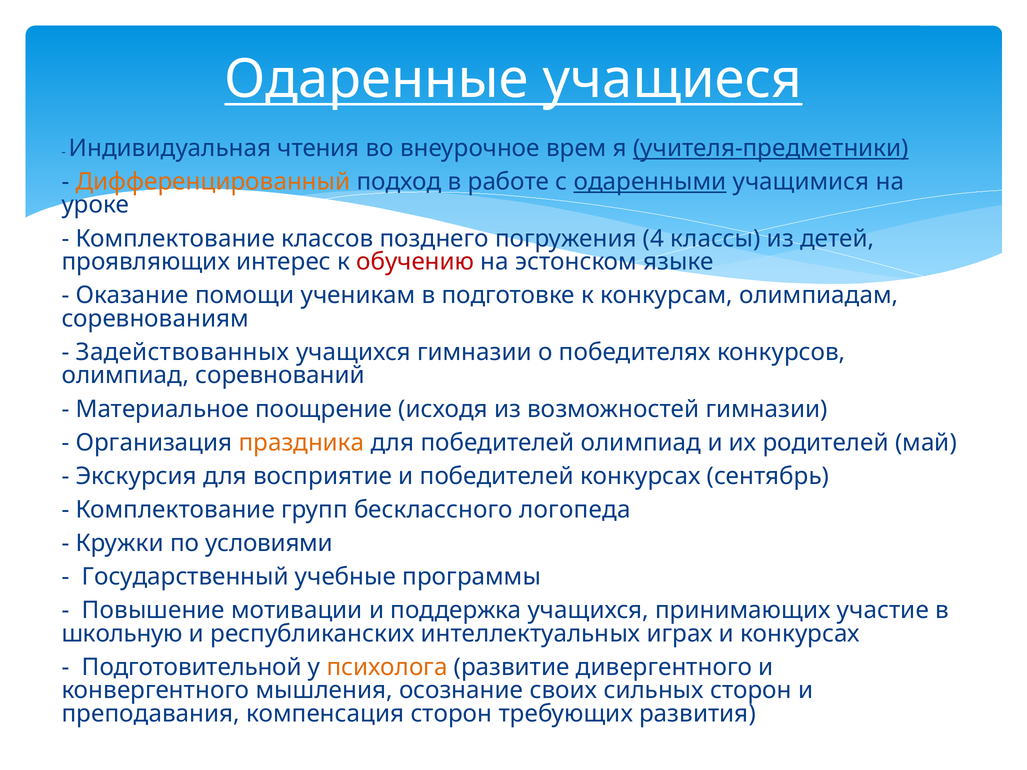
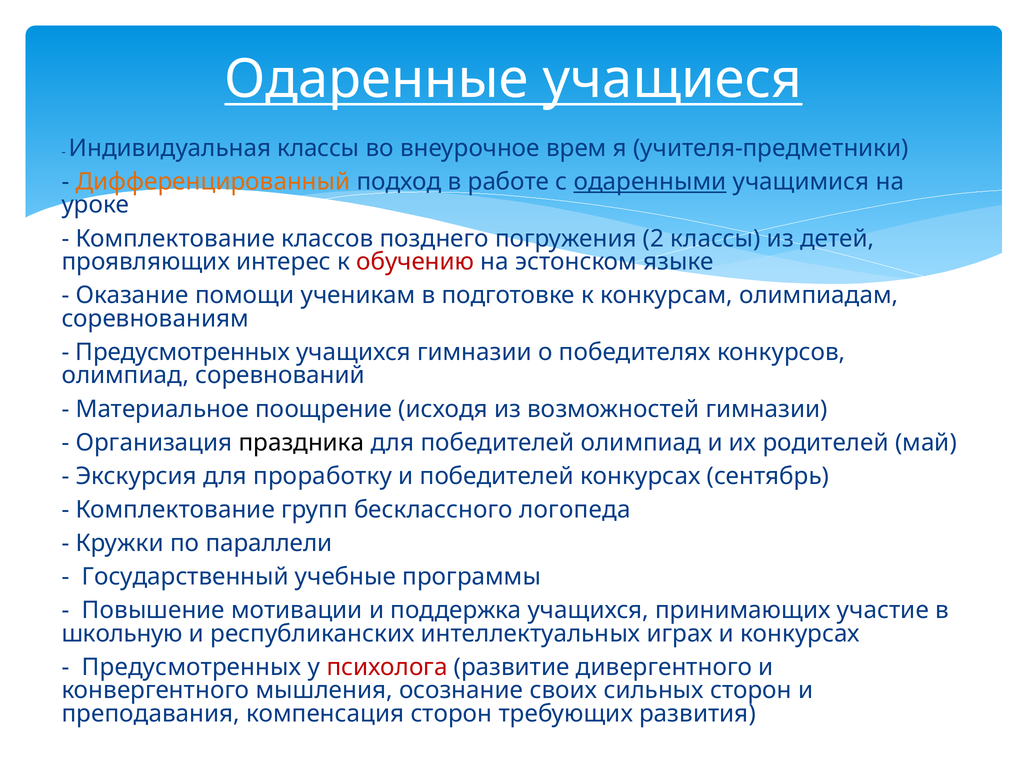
Индивидуальная чтения: чтения -> классы (318, 148)
учителя-предметники underline: present -> none (771, 148)
4: 4 -> 2 (654, 239)
Задействованных: Задействованных -> Предусмотренных (183, 352)
праздника colour: orange -> black (301, 443)
восприятие: восприятие -> проработку (323, 476)
условиями: условиями -> параллели (269, 543)
Подготовительной: Подготовительной -> Предусмотренных (192, 667)
психолога colour: orange -> red (387, 667)
